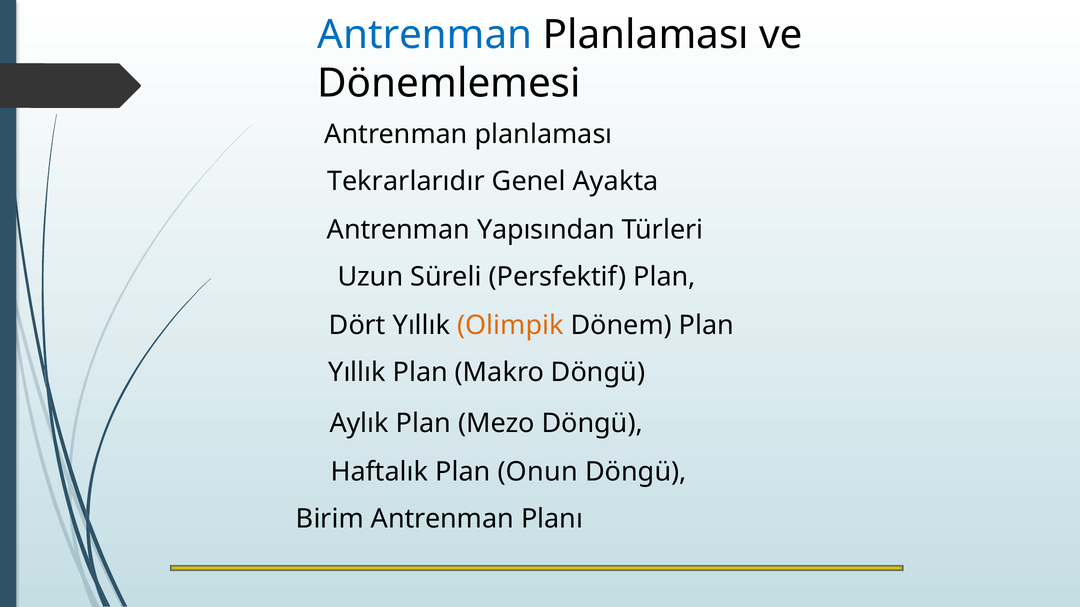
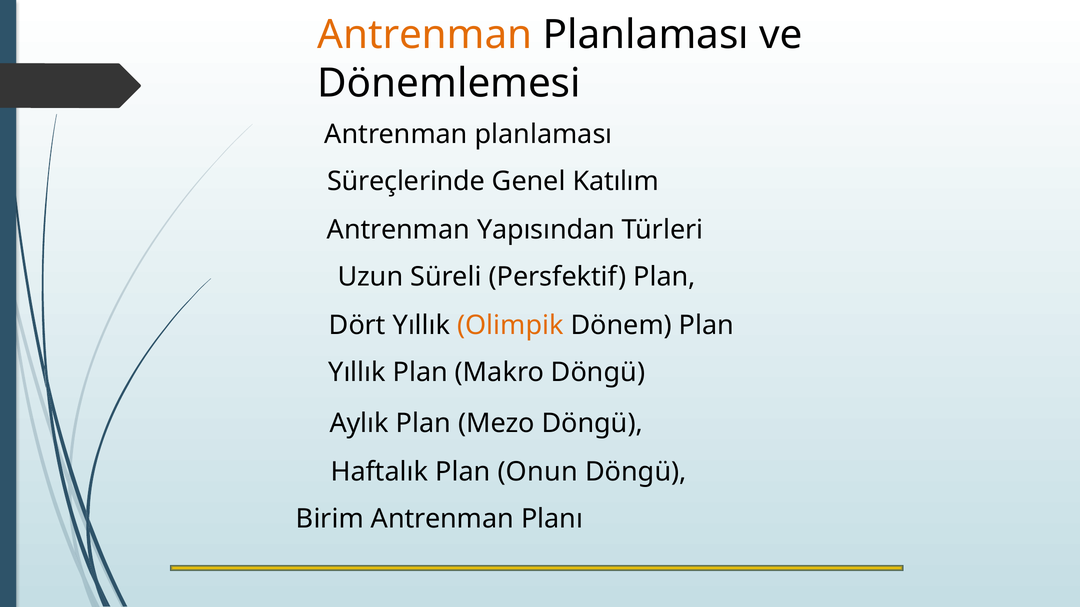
Antrenman colour: blue -> orange (425, 35)
Tekrarlarıdır: Tekrarlarıdır -> Süreçlerinde (406, 181)
Ayakta: Ayakta -> Katılım (616, 181)
